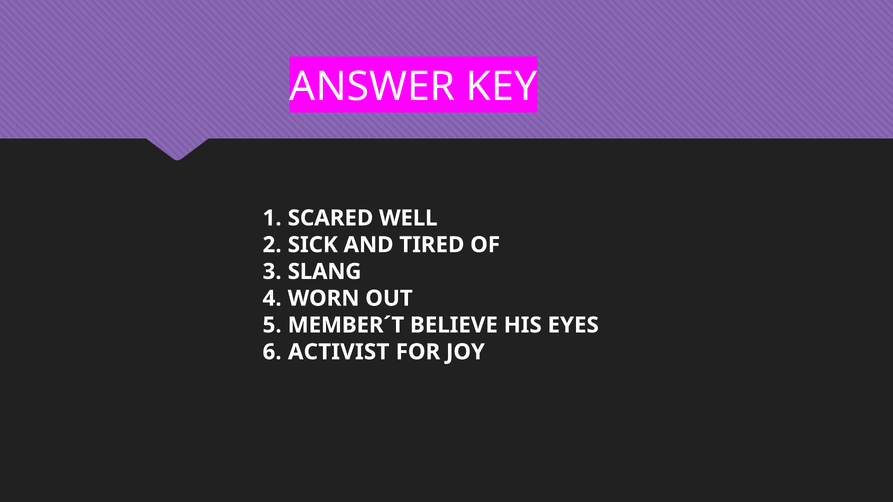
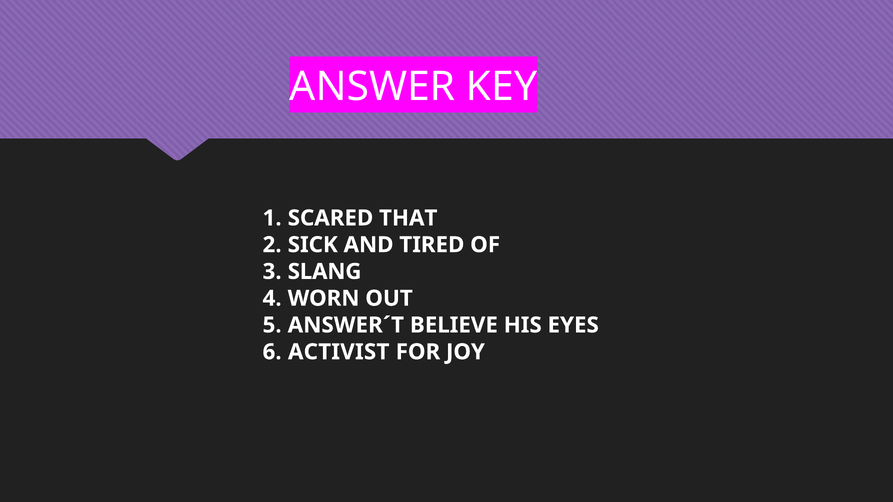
WELL: WELL -> THAT (408, 218)
MEMBER´T: MEMBER´T -> ANSWER´T (346, 325)
